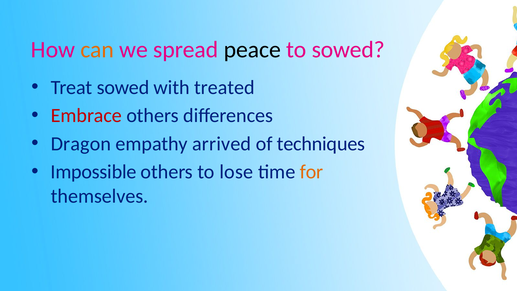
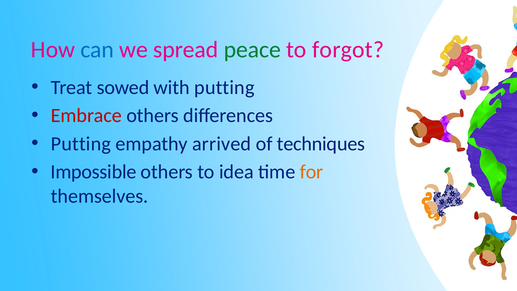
can colour: orange -> blue (97, 50)
peace colour: black -> green (252, 50)
to sowed: sowed -> forgot (348, 50)
with treated: treated -> putting (224, 87)
Dragon: Dragon -> Putting (81, 144)
lose: lose -> idea (236, 172)
